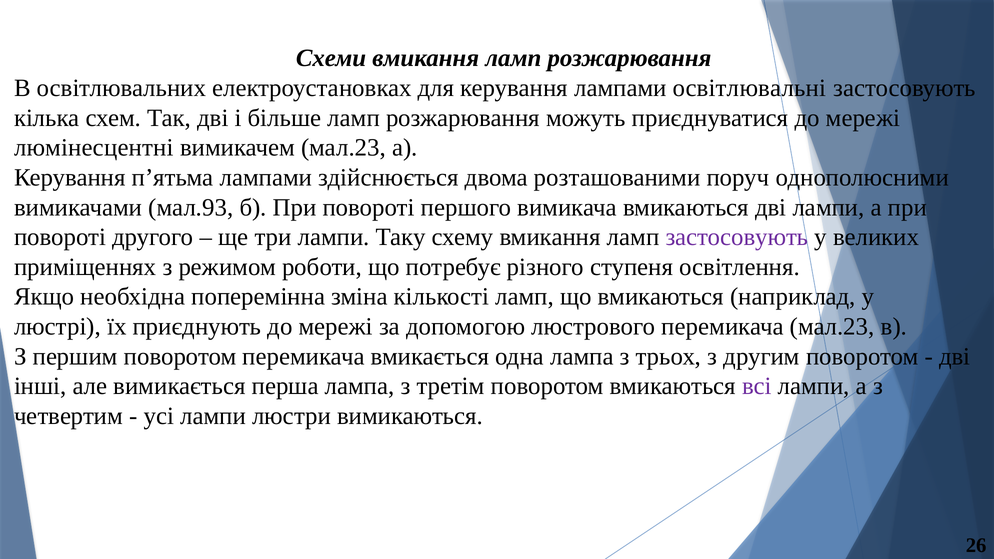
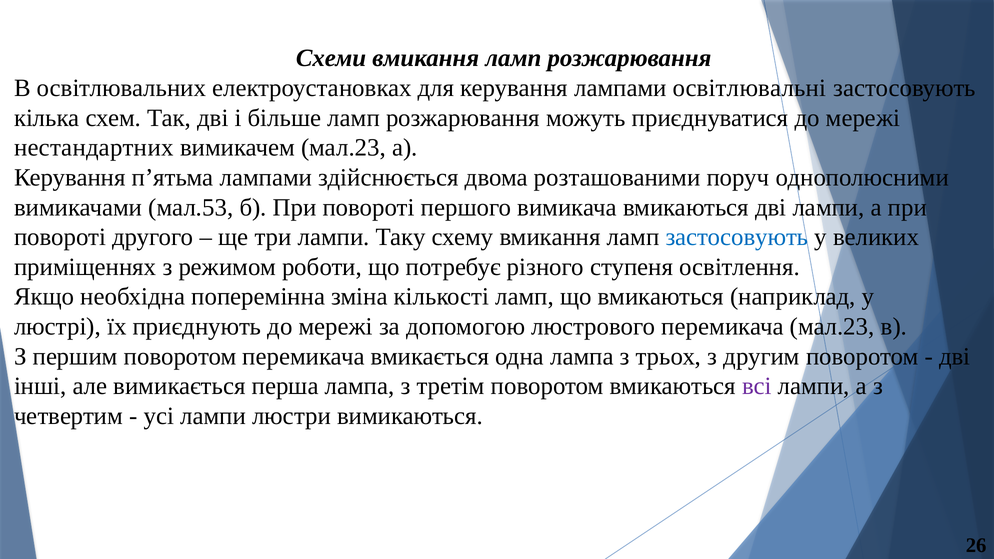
люмінесцентні: люмінесцентні -> нестандартних (94, 148)
мал.93: мал.93 -> мал.53 (191, 207)
застосовують colour: purple -> blue (737, 237)
